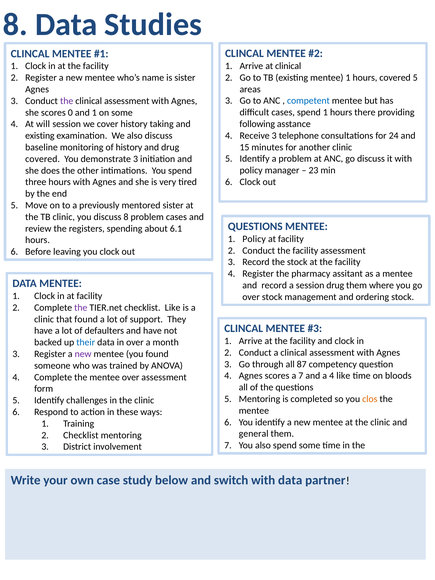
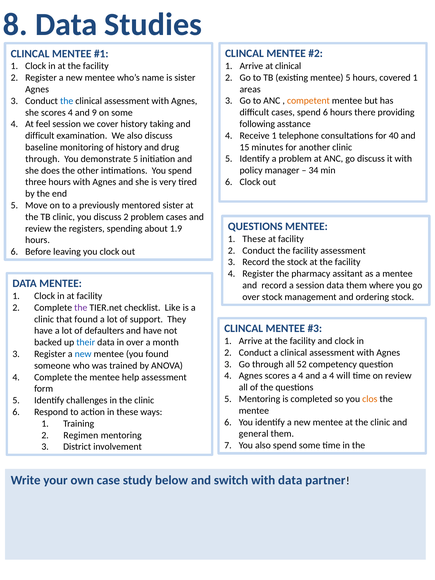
existing mentee 1: 1 -> 5 (348, 78)
covered 5: 5 -> 1 (415, 78)
competent colour: blue -> orange (308, 101)
the colour: purple -> blue (67, 101)
spend 1: 1 -> 6 (325, 112)
scores 0: 0 -> 4 (70, 113)
and 1: 1 -> 9 (94, 113)
will: will -> feel (43, 124)
Receive 3: 3 -> 1 (274, 136)
24: 24 -> 40 (394, 136)
existing: existing -> difficult (40, 136)
covered: covered -> through (43, 159)
demonstrate 3: 3 -> 5 (136, 159)
23: 23 -> 34 (313, 170)
discuss 8: 8 -> 2 (126, 217)
6.1: 6.1 -> 1.9 (176, 229)
1 Policy: Policy -> These (254, 239)
session drug: drug -> data (335, 285)
new colour: purple -> blue (83, 354)
87: 87 -> 52 (302, 364)
scores a 7: 7 -> 4 (301, 376)
4 like: like -> will (343, 376)
on bloods: bloods -> review (398, 376)
mentee over: over -> help (131, 377)
2 Checklist: Checklist -> Regimen (81, 435)
